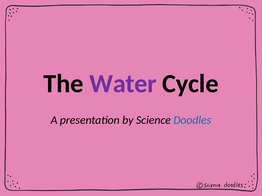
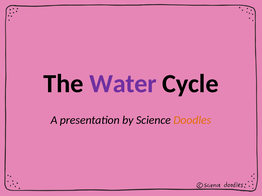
Doodles colour: blue -> orange (192, 120)
